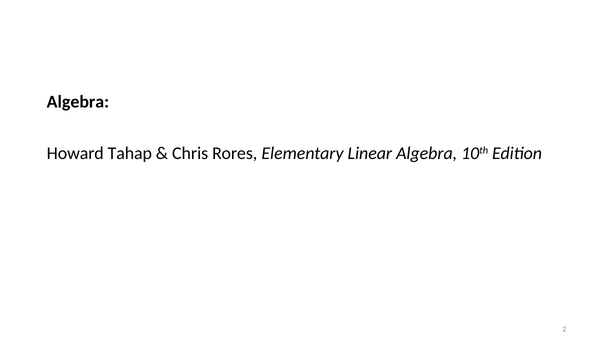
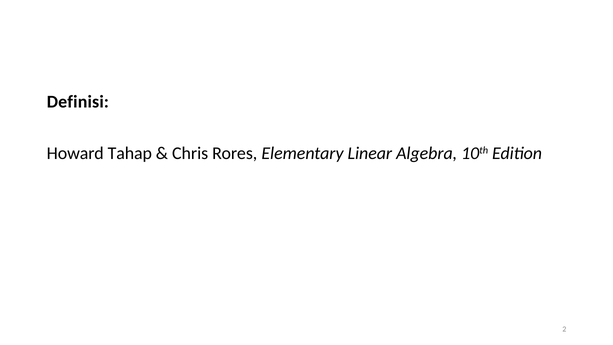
Algebra: Algebra -> Definisi (78, 102)
